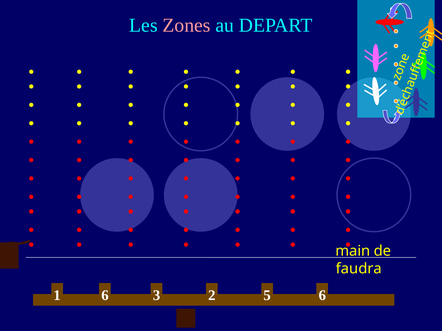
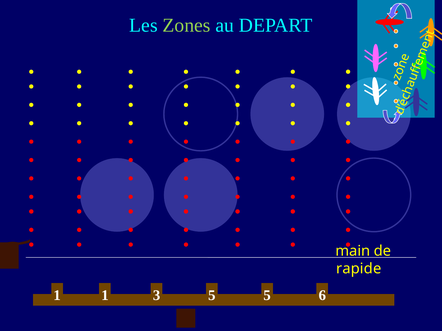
Zones colour: pink -> light green (187, 25)
faudra: faudra -> rapide (359, 269)
1 6: 6 -> 1 (105, 296)
3 2: 2 -> 5 (212, 296)
